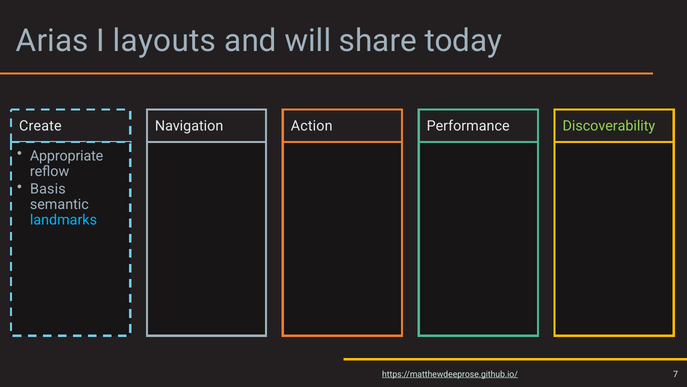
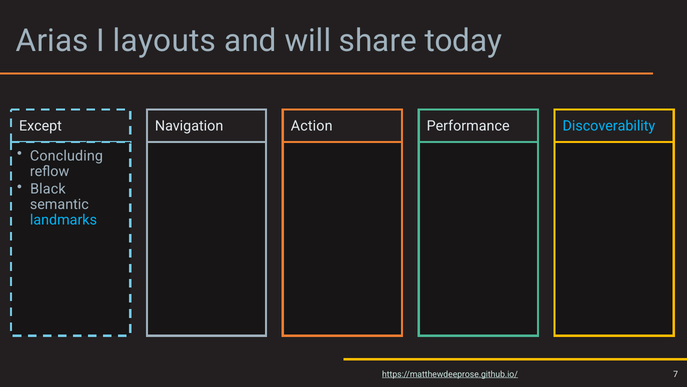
Create: Create -> Except (40, 126)
Discoverability colour: light green -> light blue (609, 126)
Appropriate: Appropriate -> Concluding (66, 156)
Basis: Basis -> Black (48, 189)
